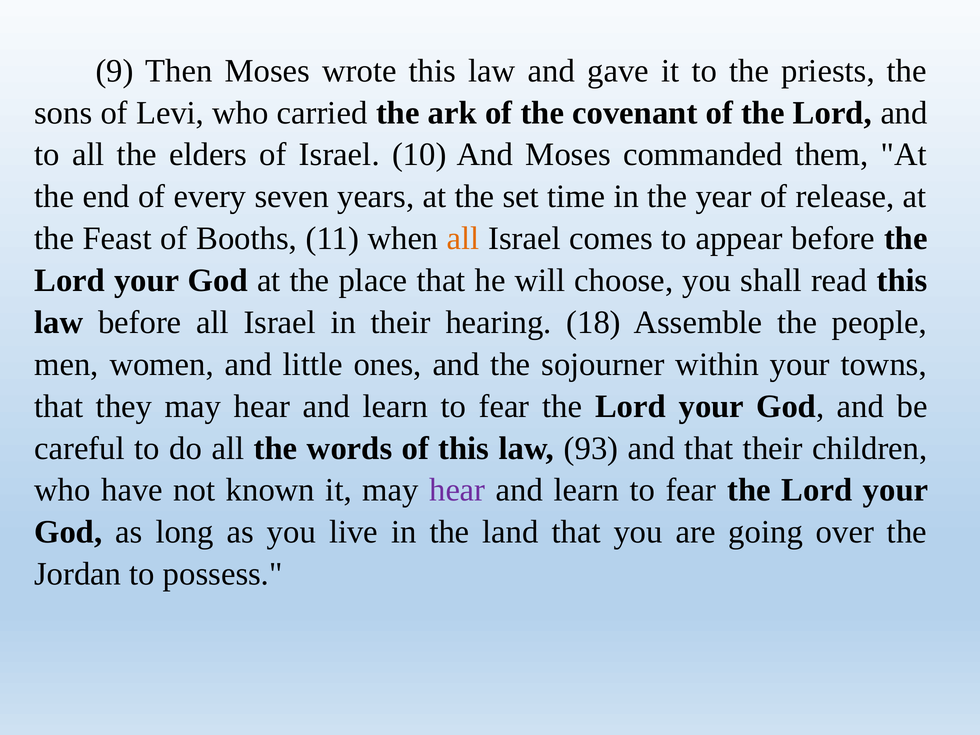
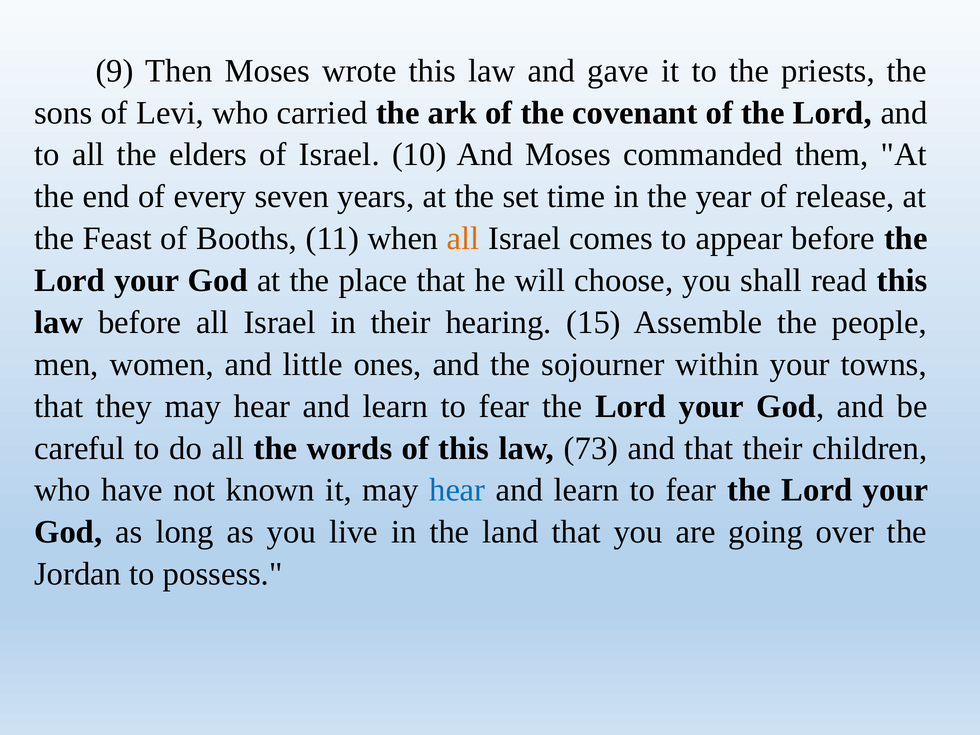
18: 18 -> 15 (594, 322)
93: 93 -> 73 (591, 448)
hear colour: purple -> blue (457, 490)
